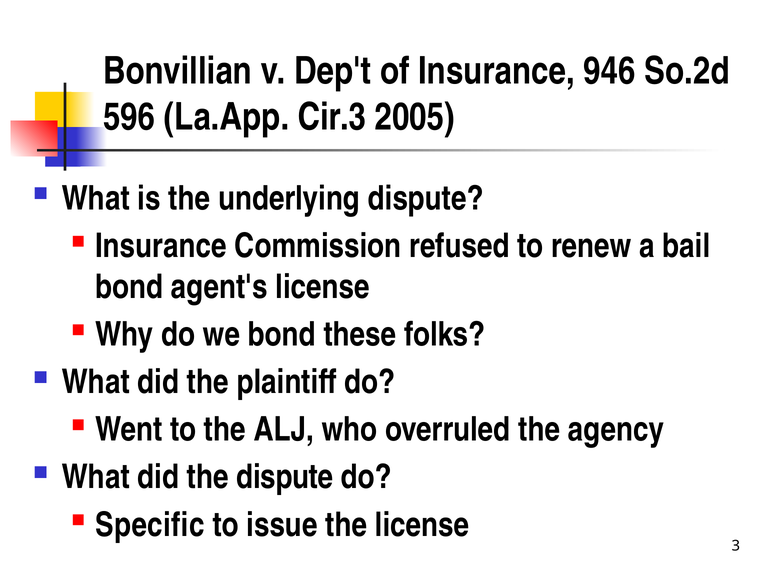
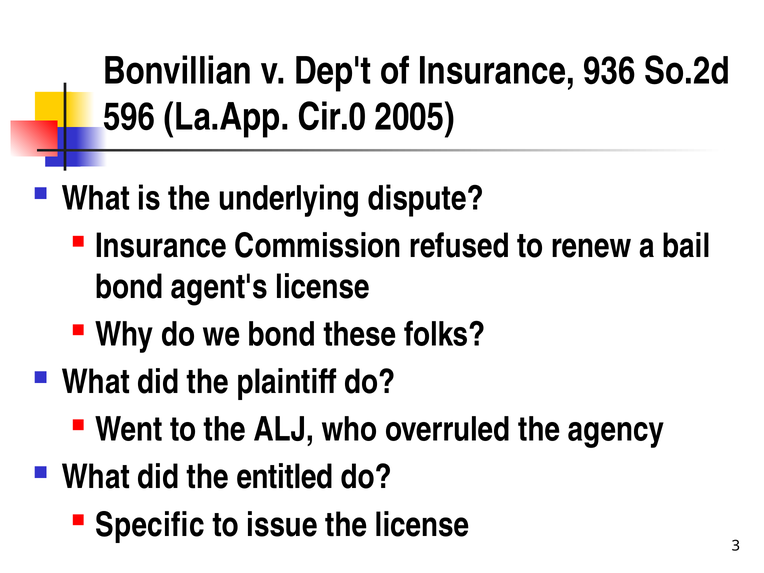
946: 946 -> 936 (610, 71)
Cir.3: Cir.3 -> Cir.0 (332, 117)
the dispute: dispute -> entitled (285, 477)
